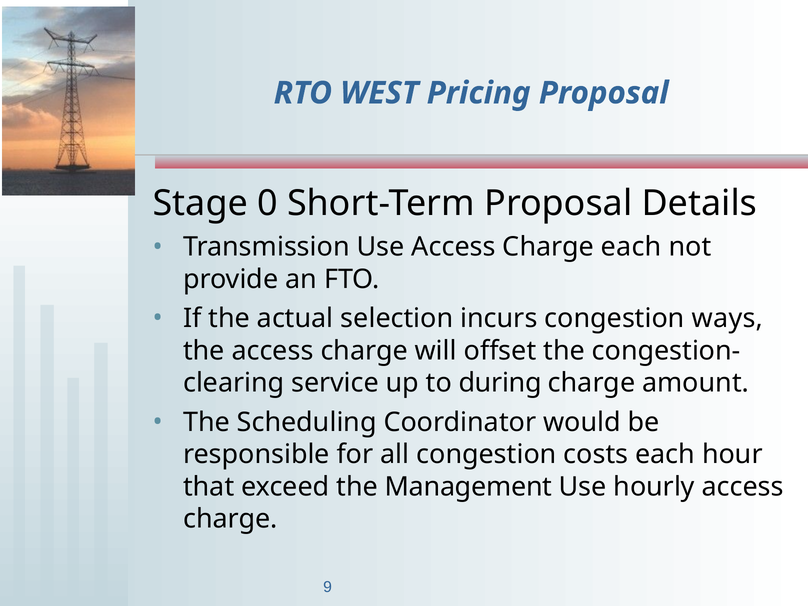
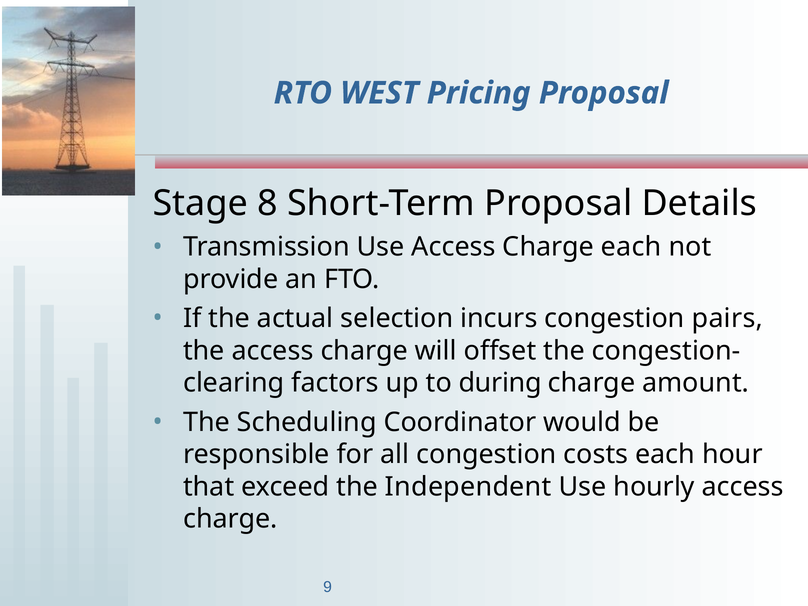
0: 0 -> 8 (267, 203)
ways: ways -> pairs (727, 318)
service: service -> factors (335, 383)
Management: Management -> Independent (468, 487)
